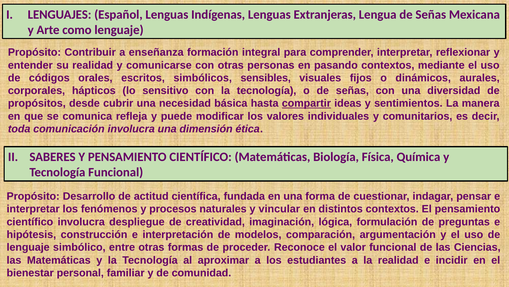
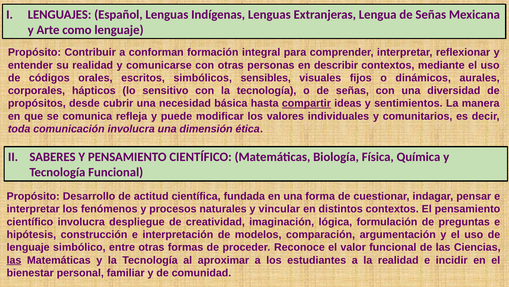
enseñanza: enseñanza -> conforman (156, 52)
pasando: pasando -> describir (336, 65)
las underline: none -> present (14, 260)
